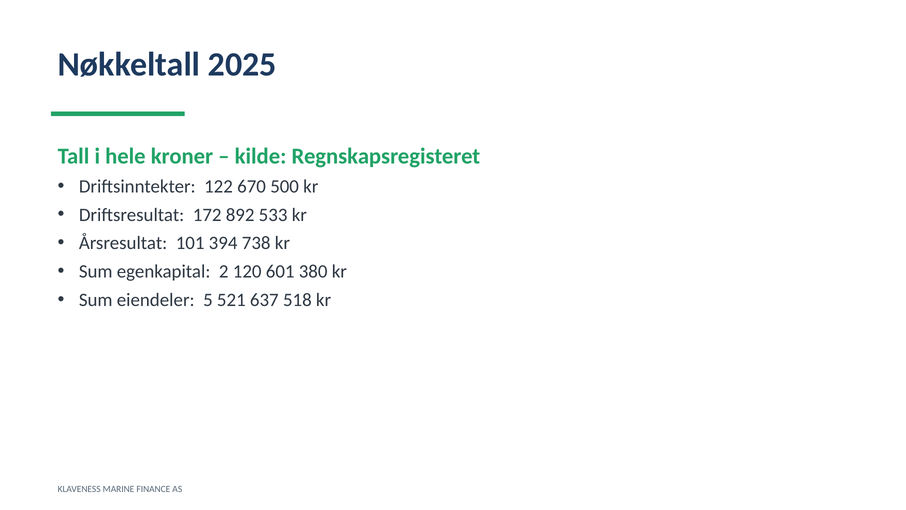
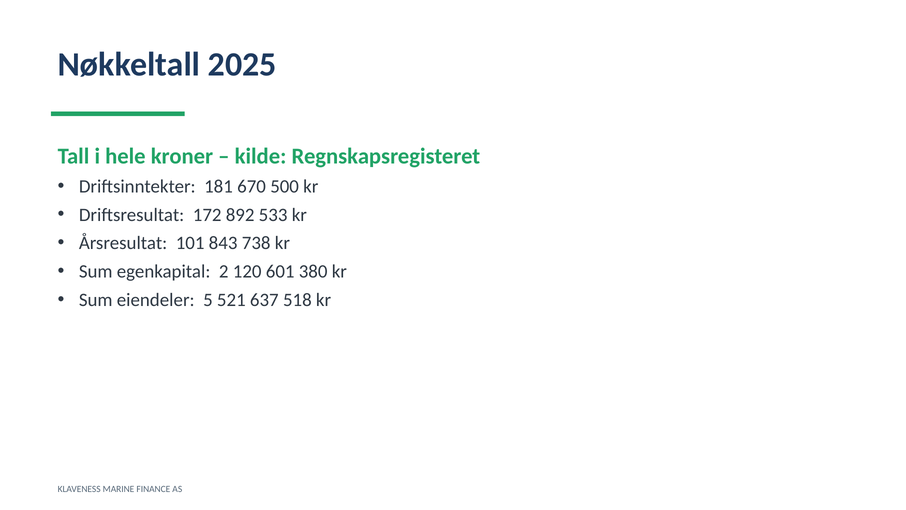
122: 122 -> 181 (219, 186)
394: 394 -> 843 (223, 243)
